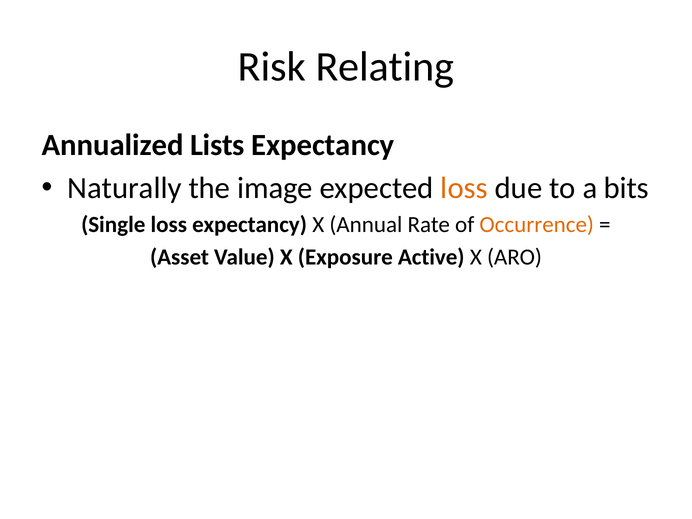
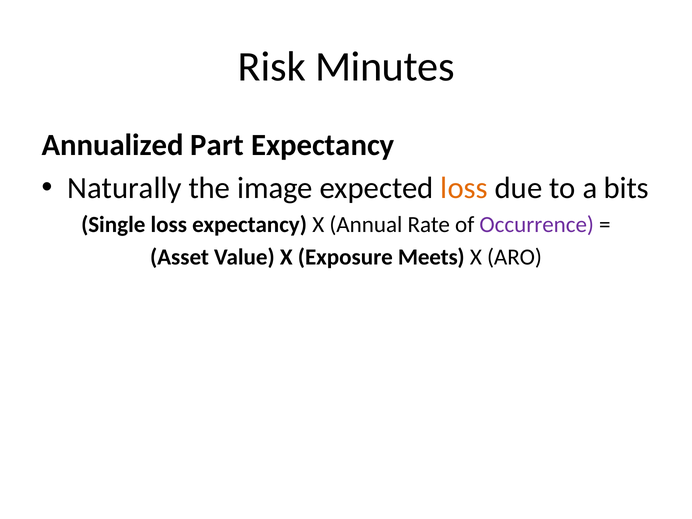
Relating: Relating -> Minutes (385, 67)
Lists: Lists -> Part (217, 145)
Occurrence colour: orange -> purple (537, 225)
Active: Active -> Meets (431, 257)
